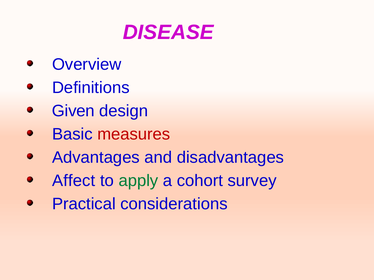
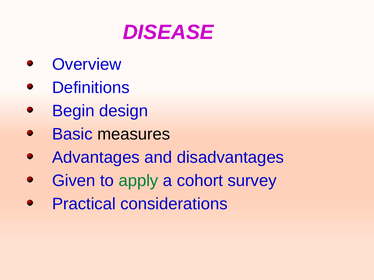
Given: Given -> Begin (73, 111)
measures colour: red -> black (134, 134)
Affect: Affect -> Given (74, 181)
